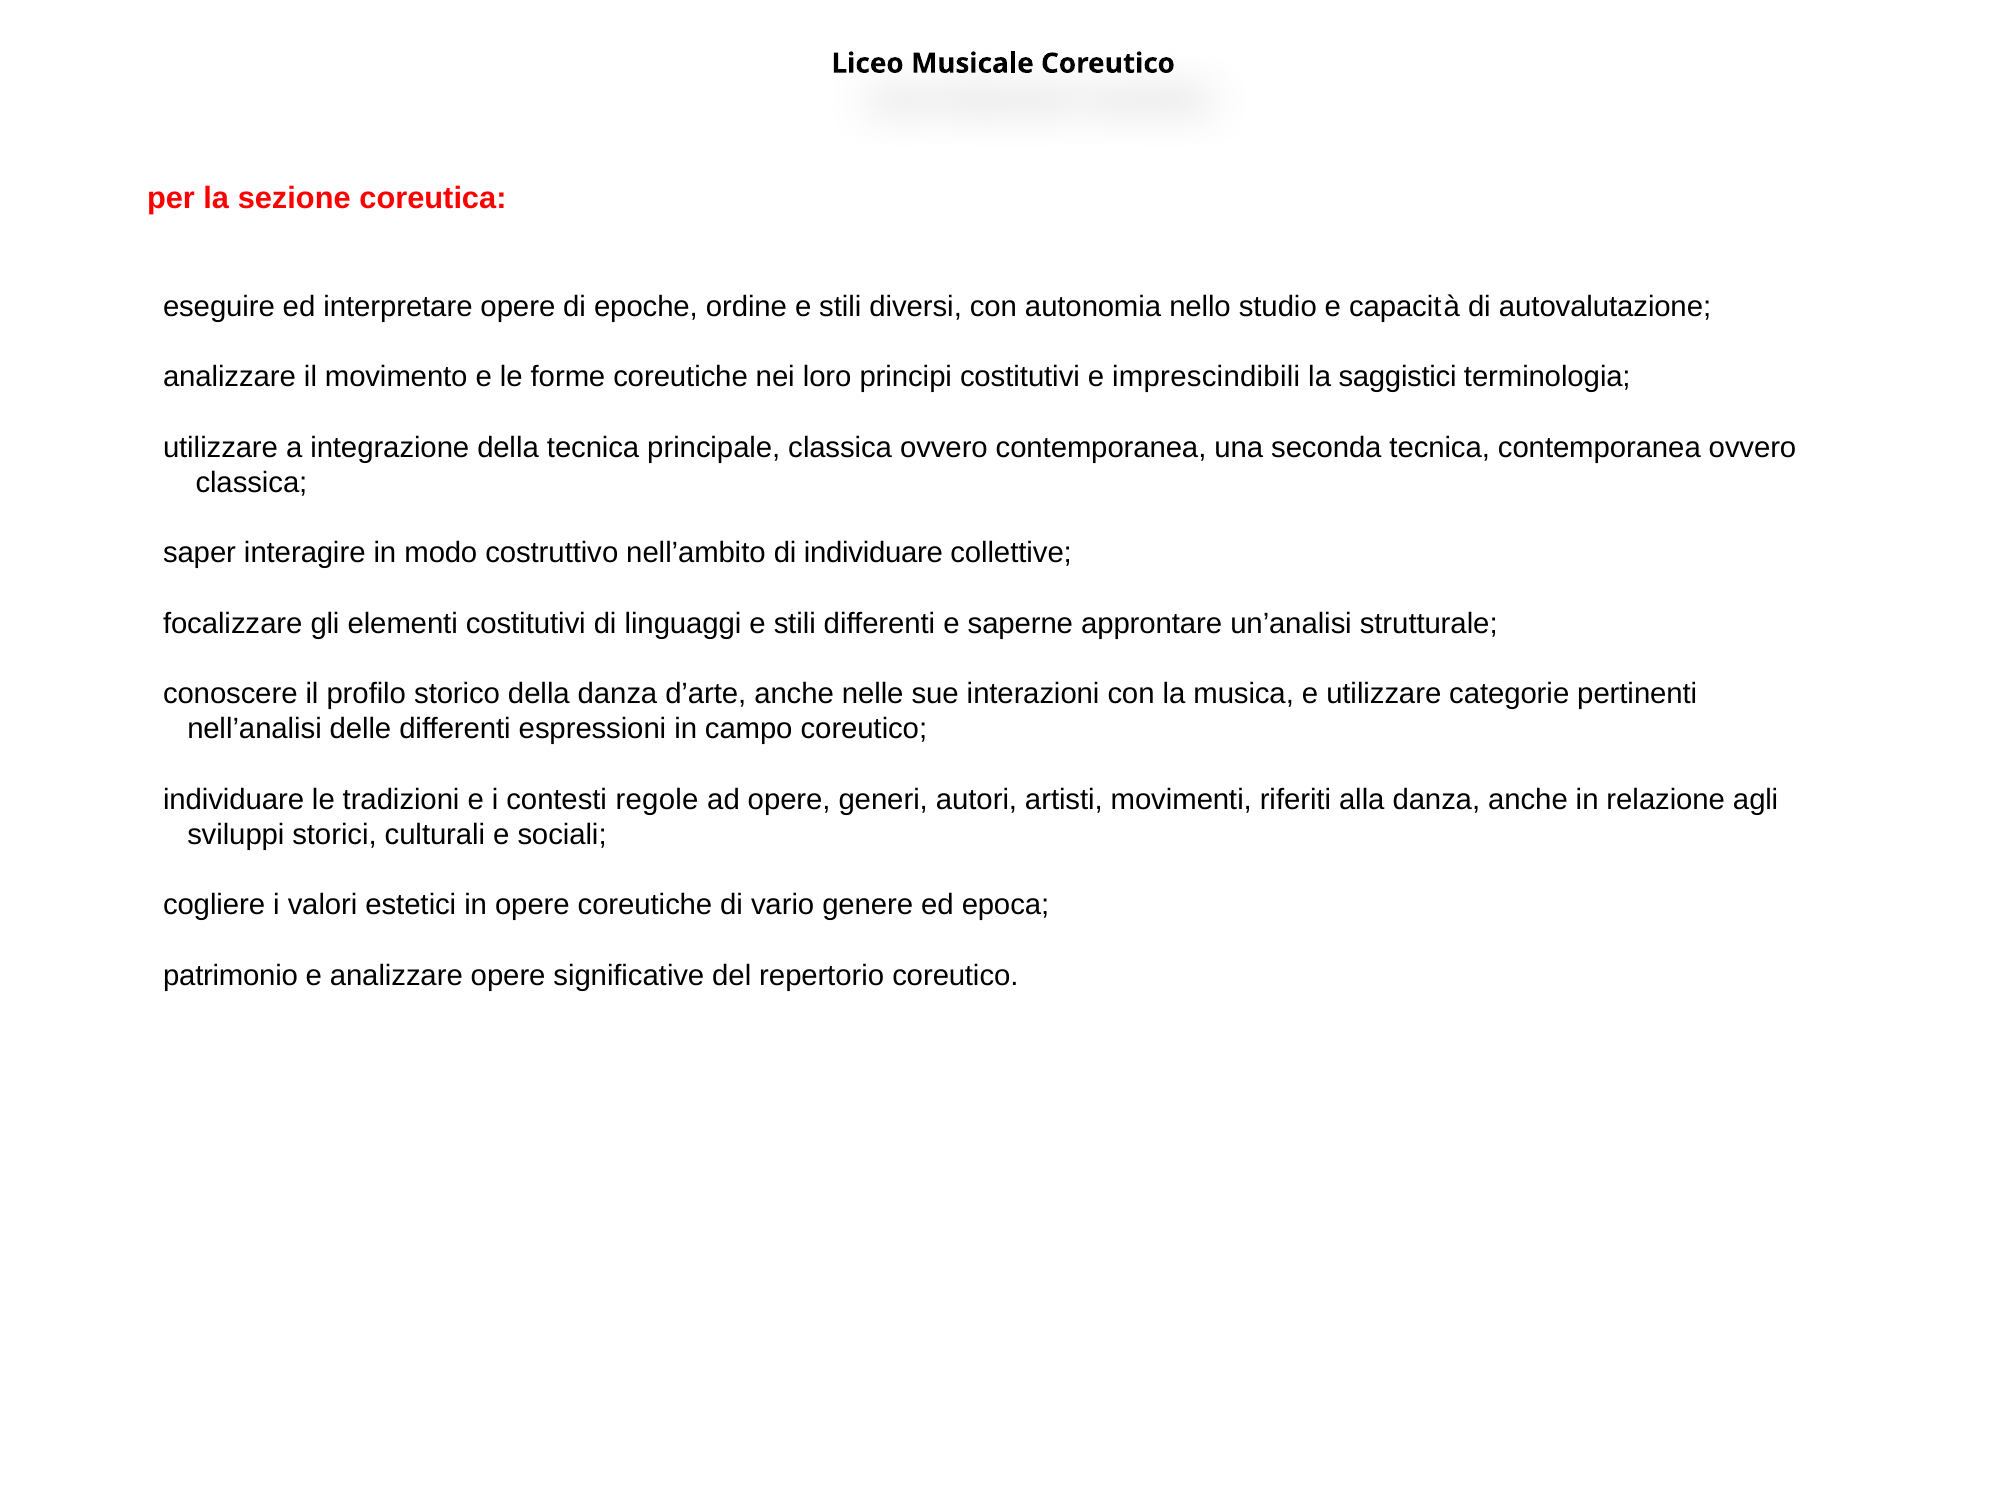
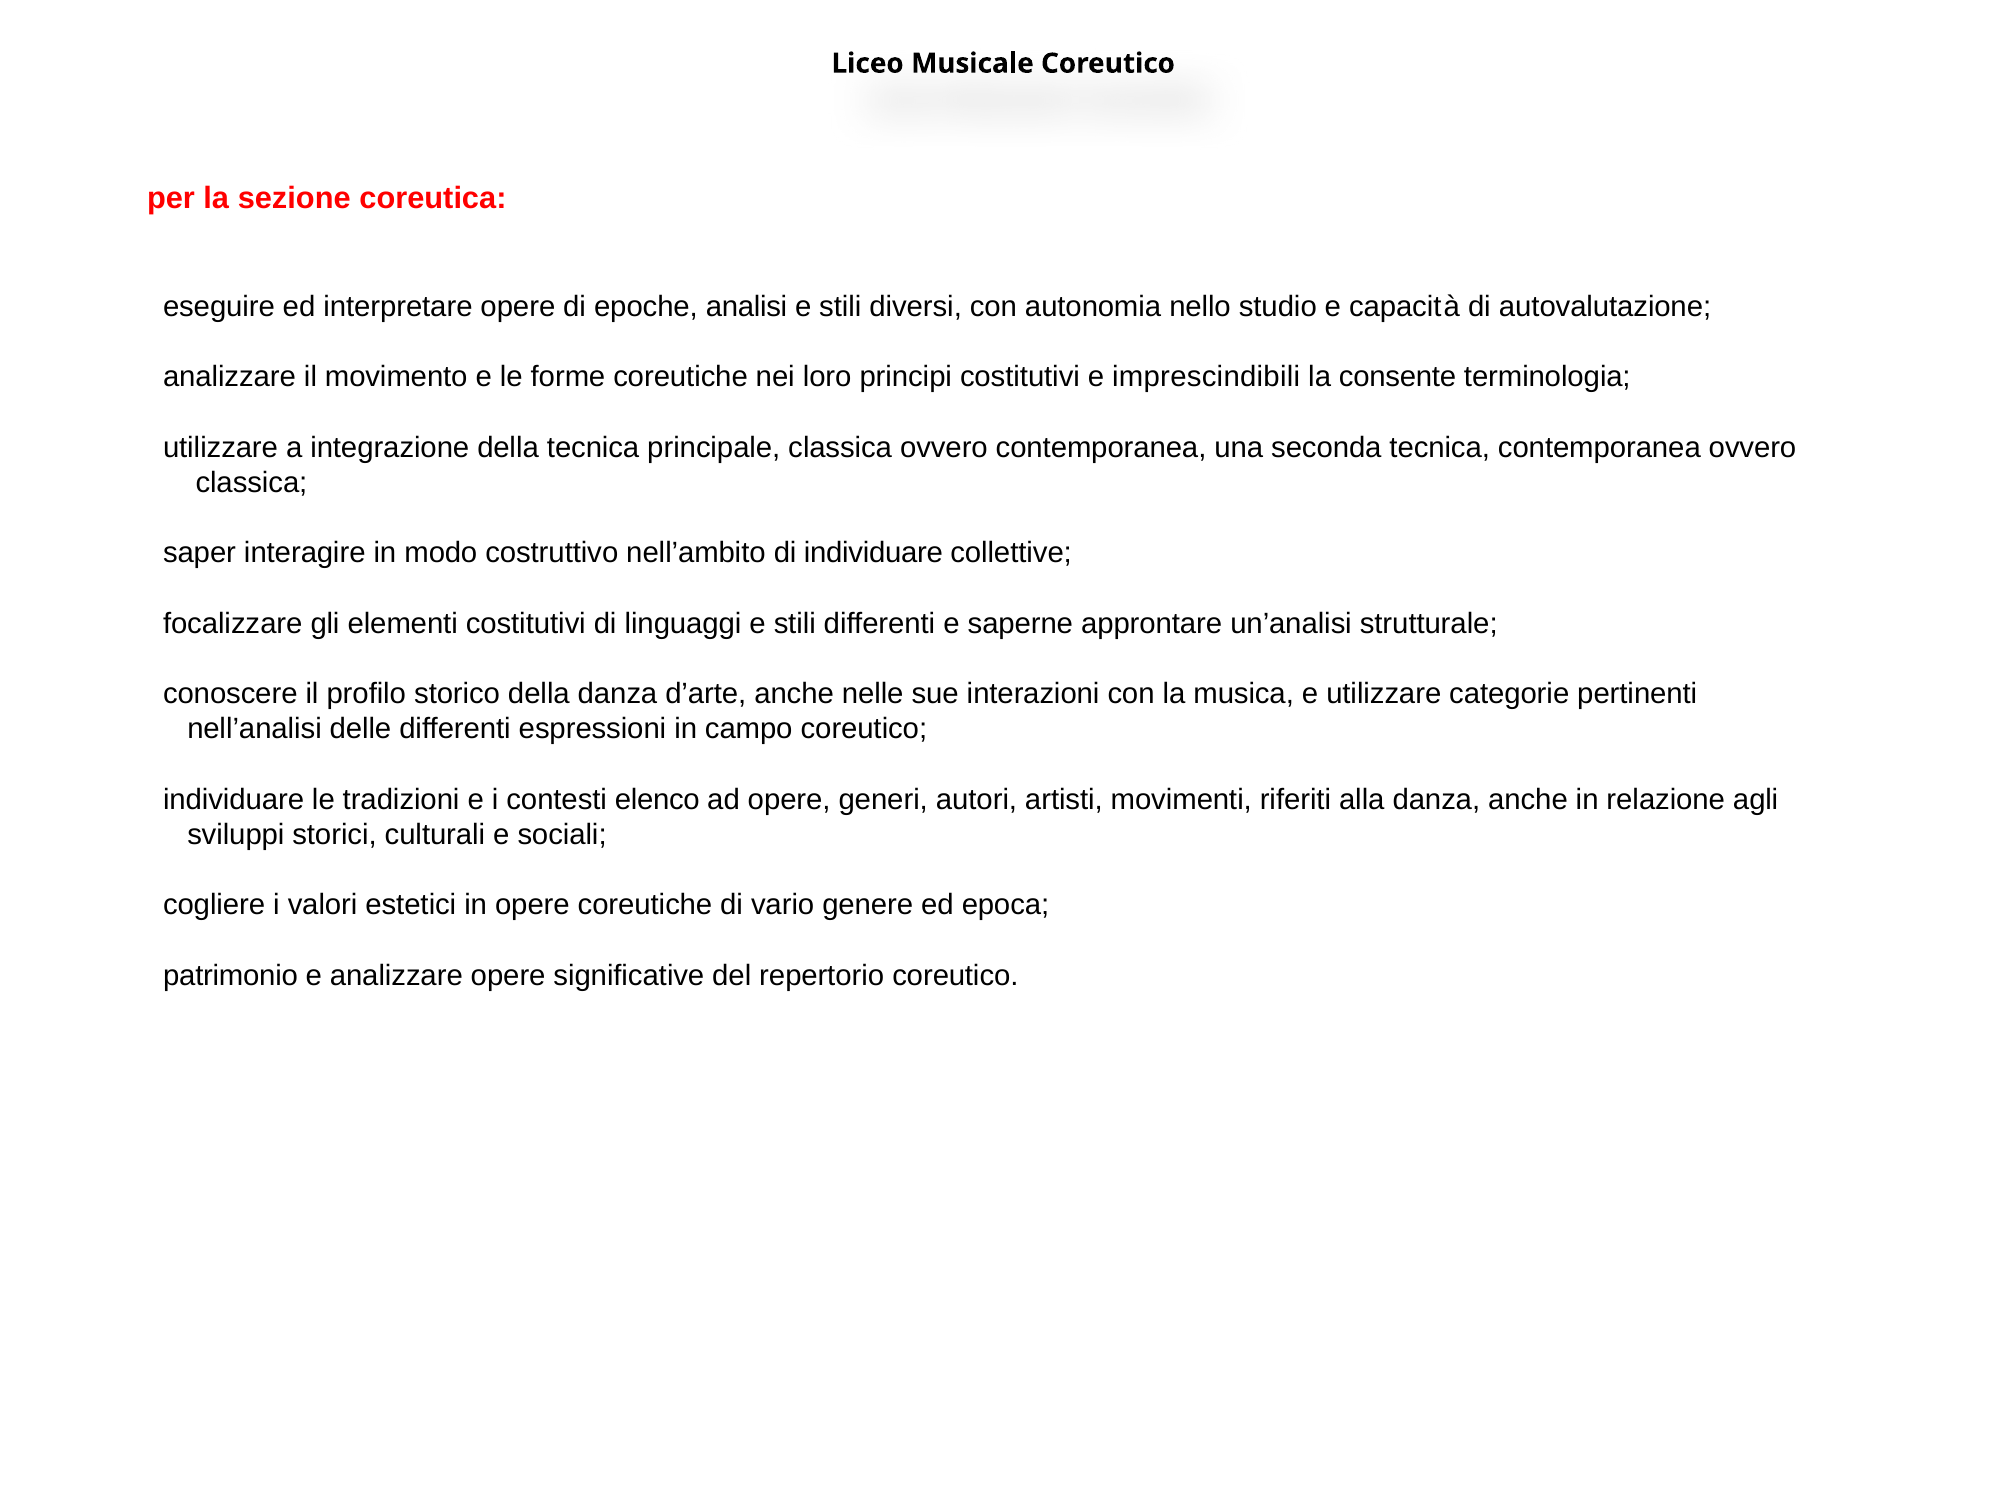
ordine: ordine -> analisi (747, 307)
saggistici: saggistici -> consente (1398, 377)
regole: regole -> elenco (657, 800)
